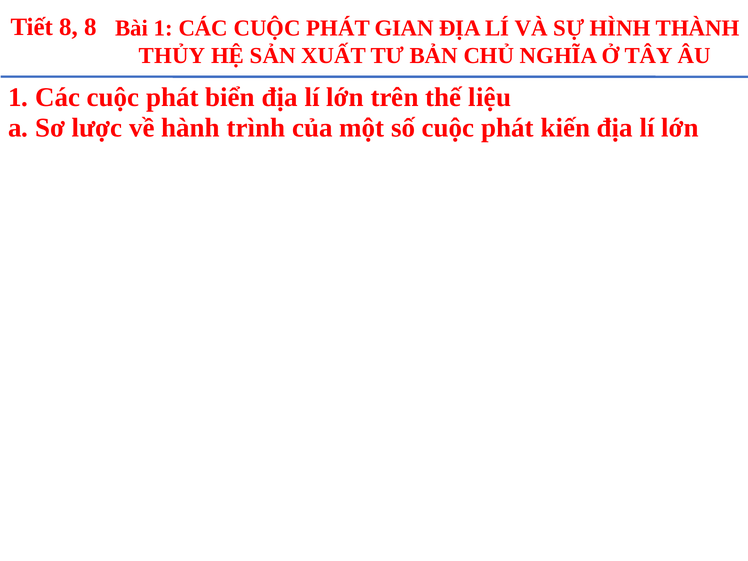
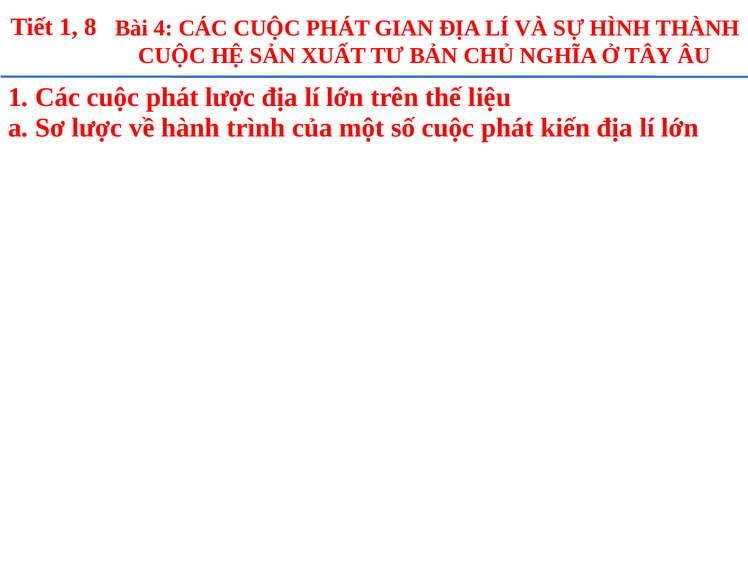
Tiết 8: 8 -> 1 (69, 27)
Bài 1: 1 -> 4 (163, 28)
THỦY: THỦY -> CUỘC (172, 55)
phát biển: biển -> lược (230, 97)
